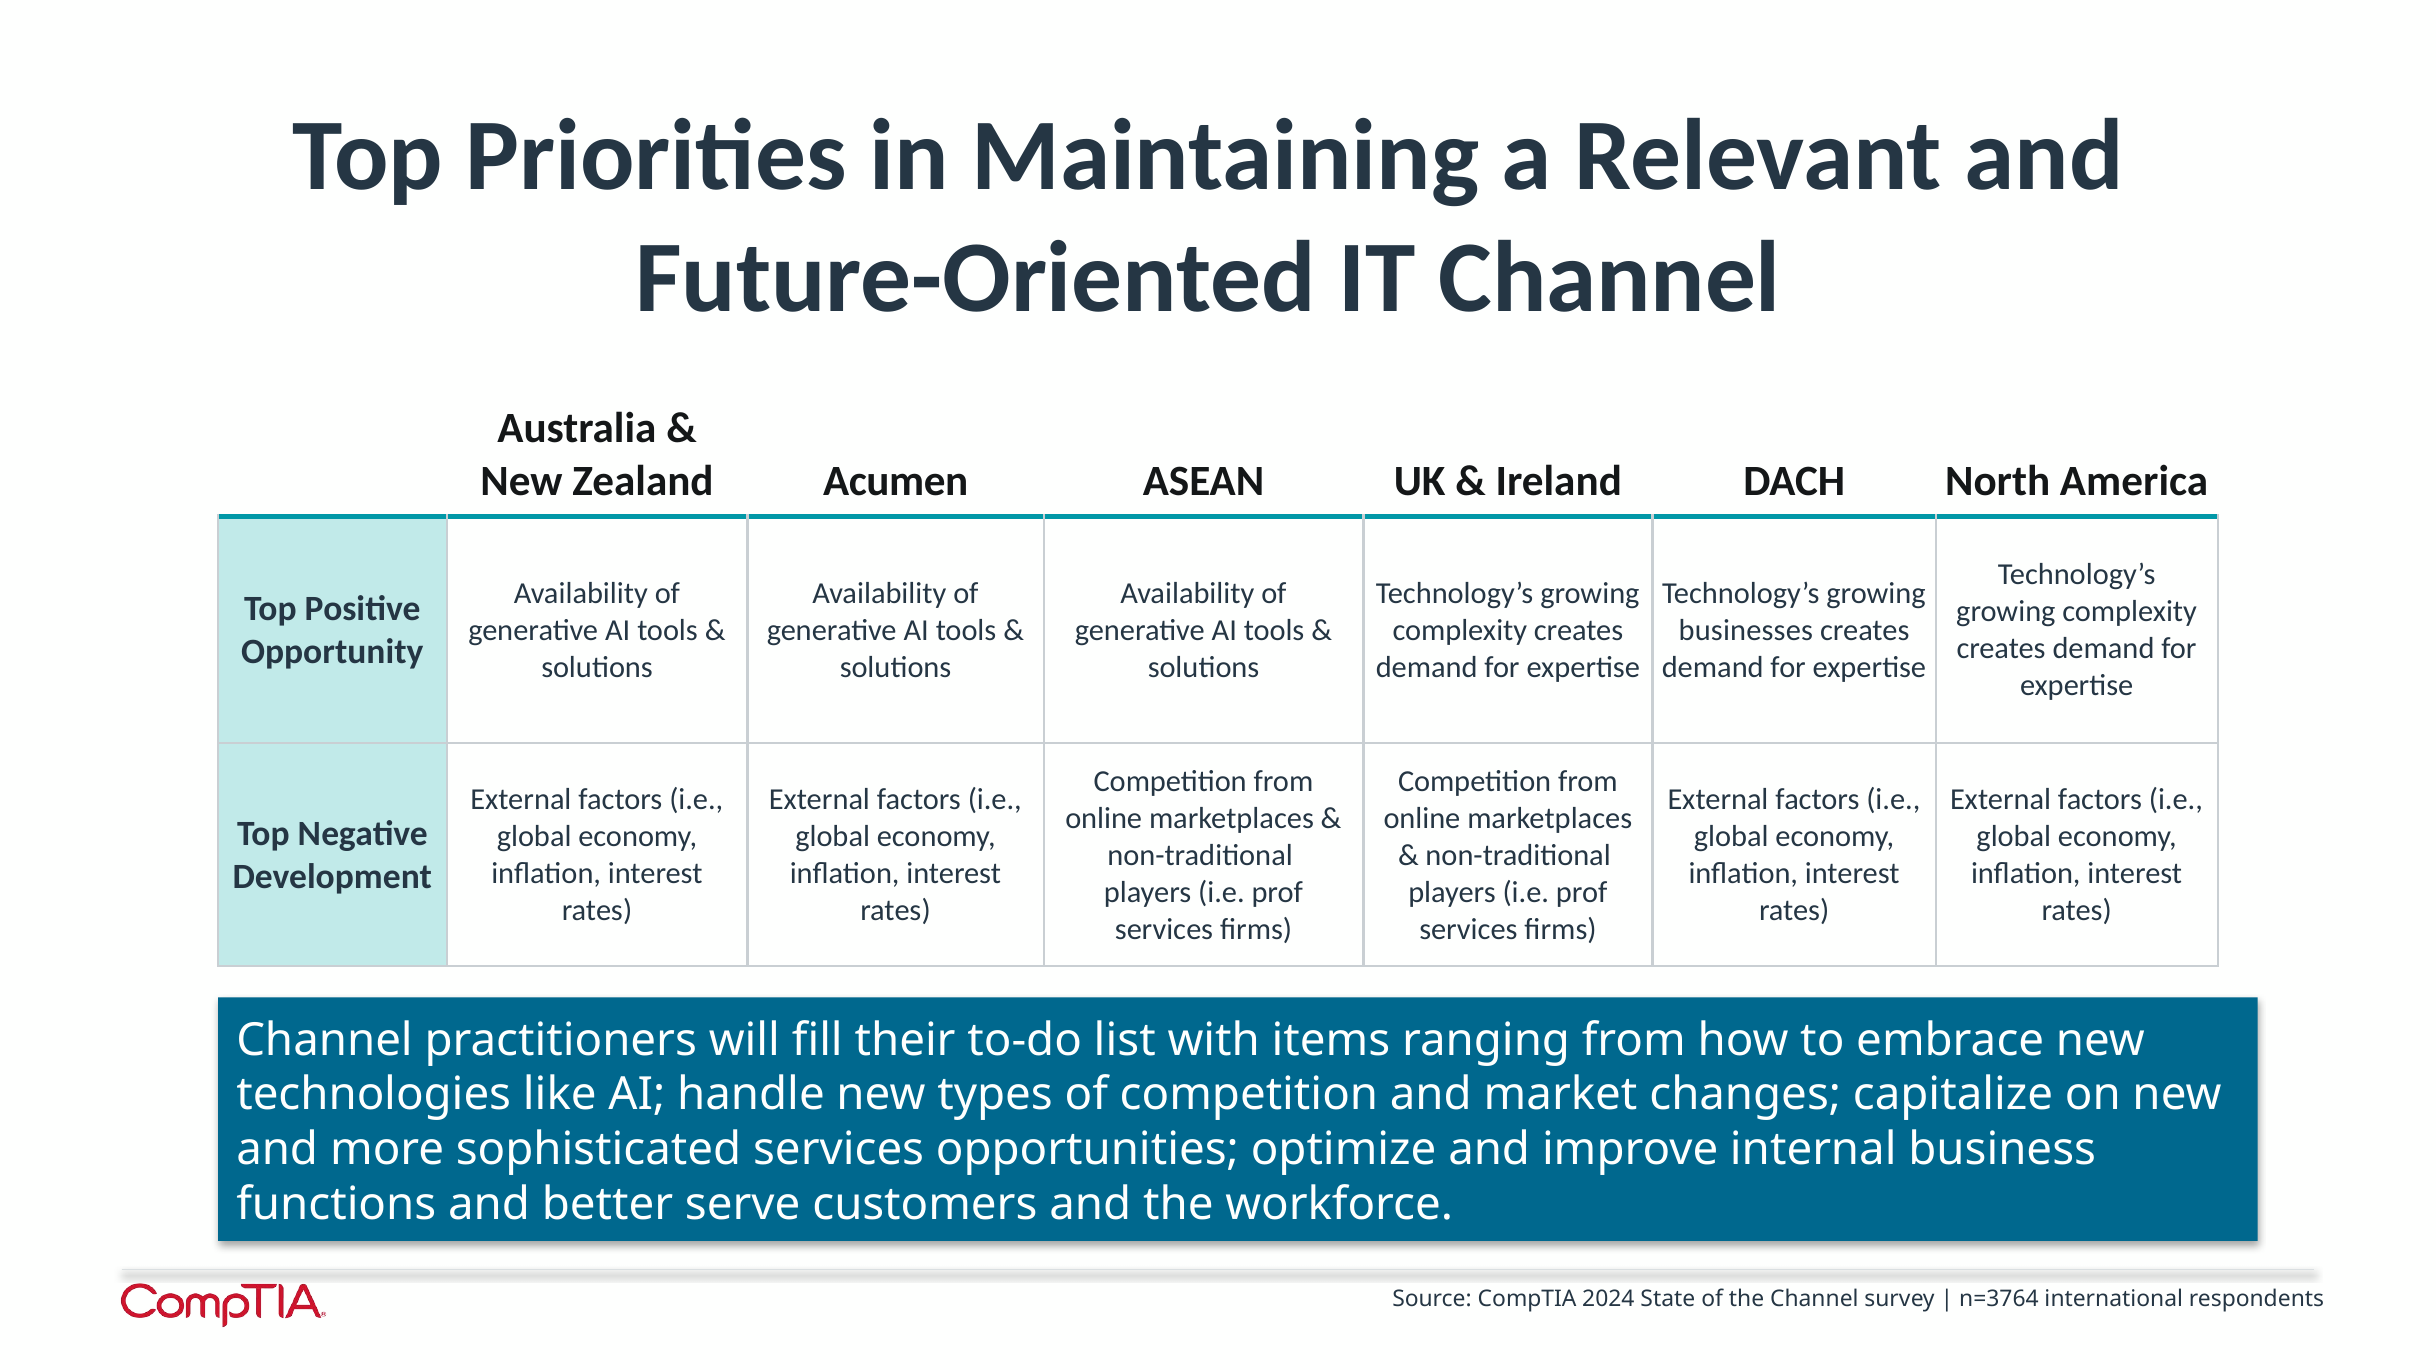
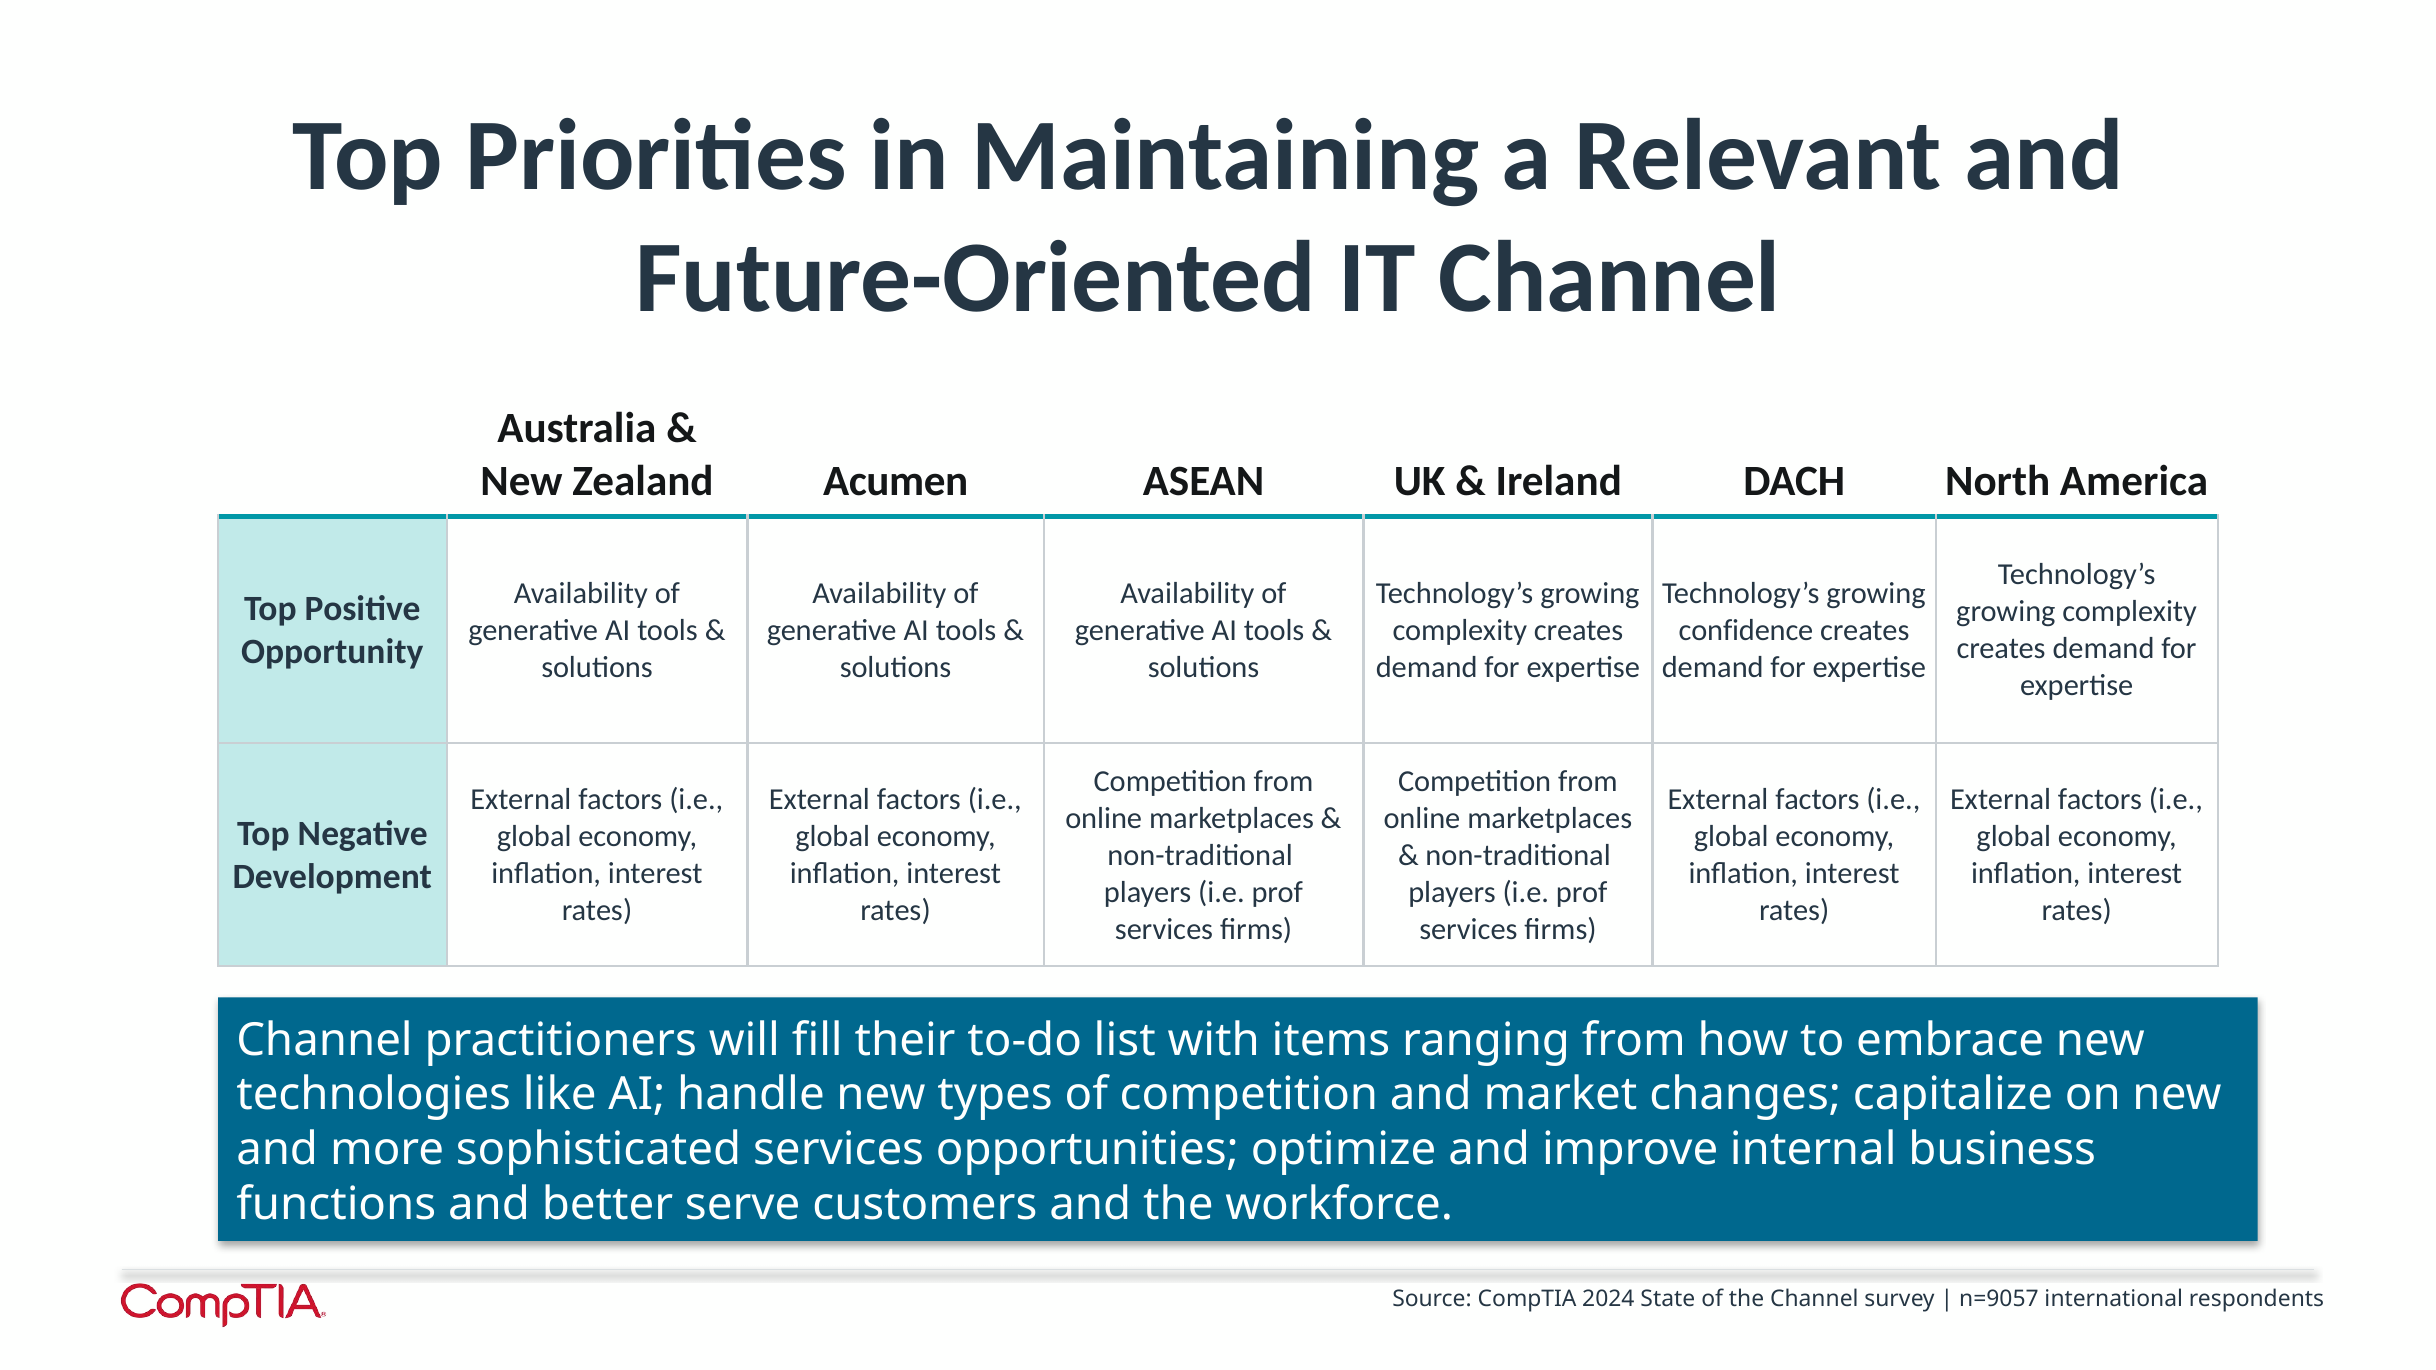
businesses: businesses -> confidence (1746, 630)
n=3764: n=3764 -> n=9057 (1999, 1299)
